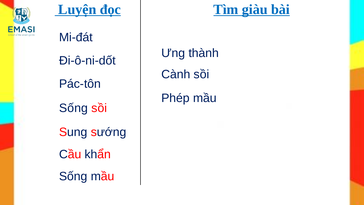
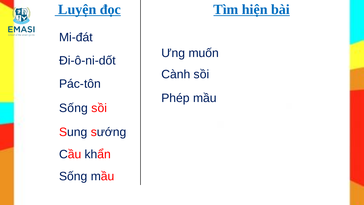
giàu: giàu -> hiện (255, 10)
thành: thành -> muốn (204, 53)
